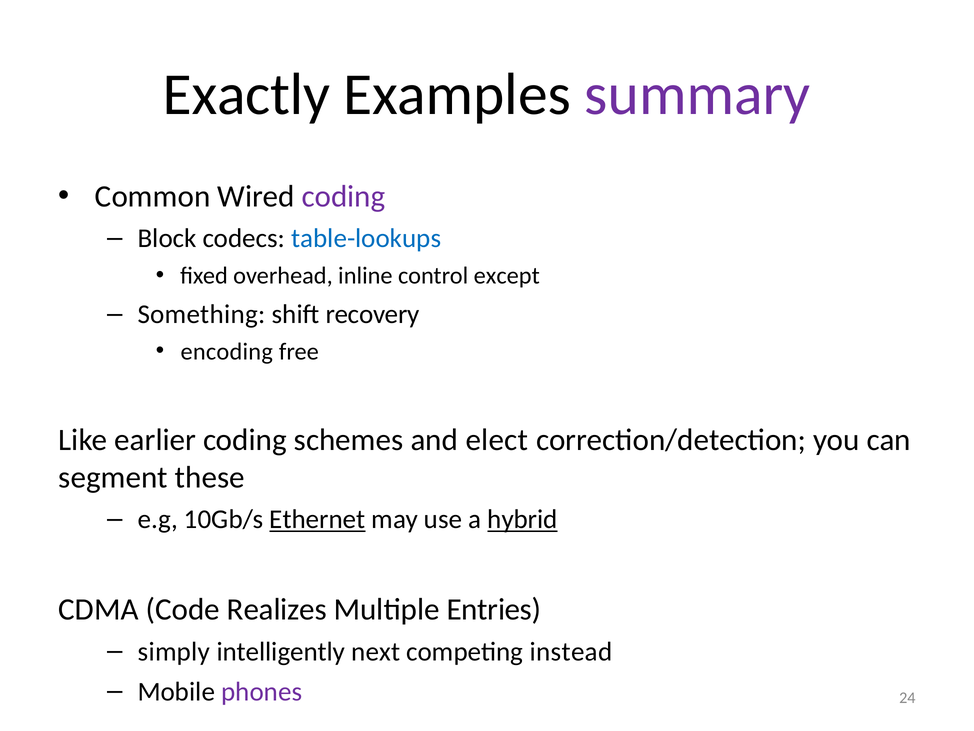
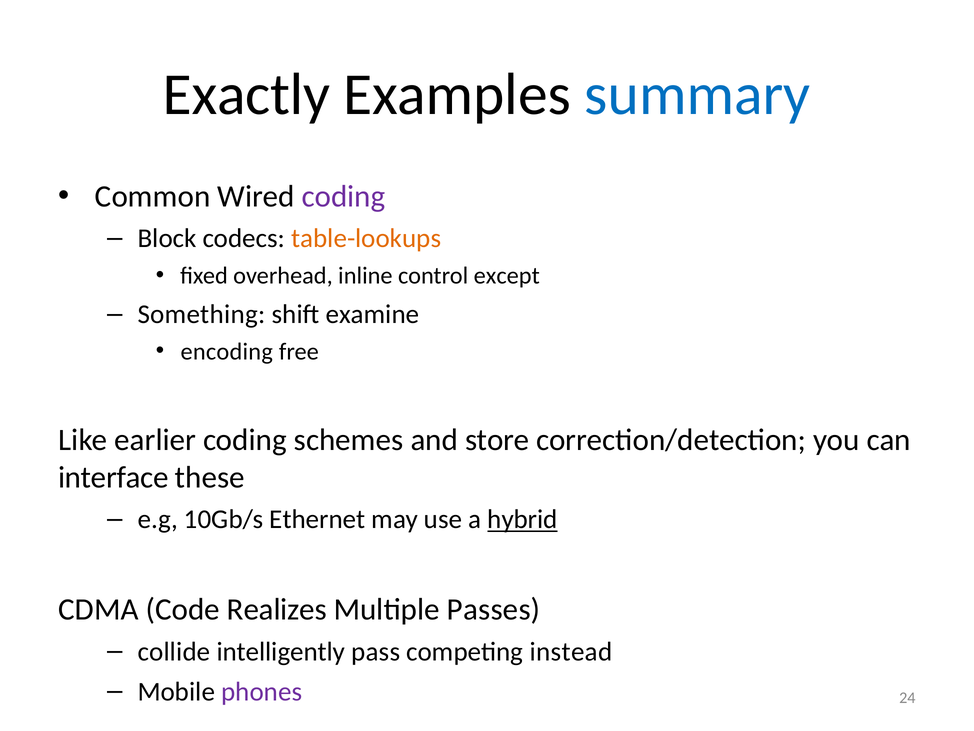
summary colour: purple -> blue (697, 94)
table-lookups colour: blue -> orange (366, 238)
recovery: recovery -> examine (372, 314)
elect: elect -> store (497, 440)
segment: segment -> interface (113, 477)
Ethernet underline: present -> none (317, 519)
Entries: Entries -> Passes (494, 609)
simply: simply -> collide (174, 651)
next: next -> pass (376, 651)
